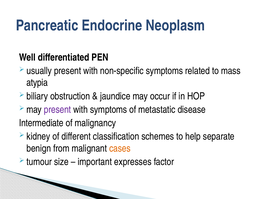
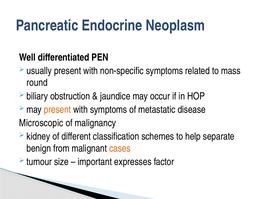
atypia: atypia -> round (37, 83)
present colour: purple -> orange (58, 109)
Intermediate: Intermediate -> Microscopic (41, 123)
